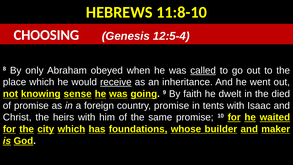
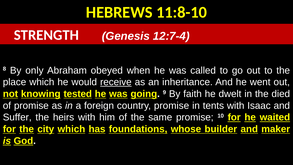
CHOOSING: CHOOSING -> STRENGTH (46, 35)
12:5-4: 12:5-4 -> 12:7-4 (171, 36)
called underline: present -> none (203, 70)
sense: sense -> tested (78, 94)
Christ: Christ -> Suffer (17, 117)
